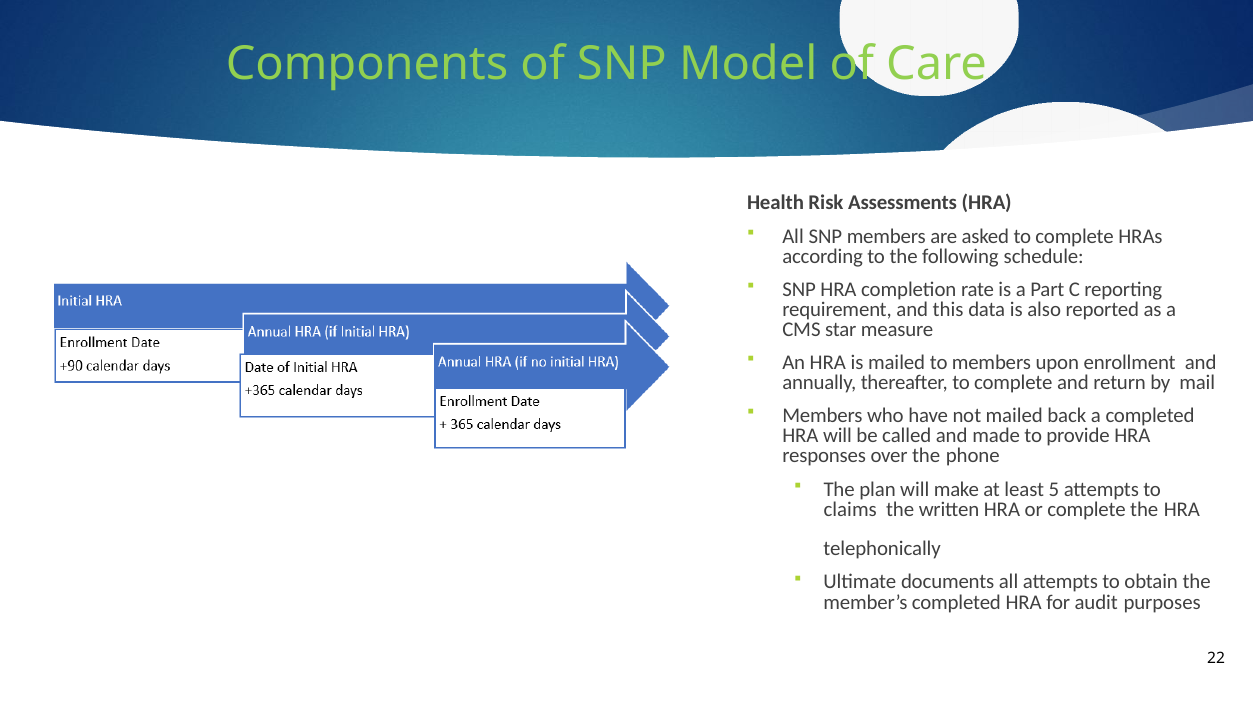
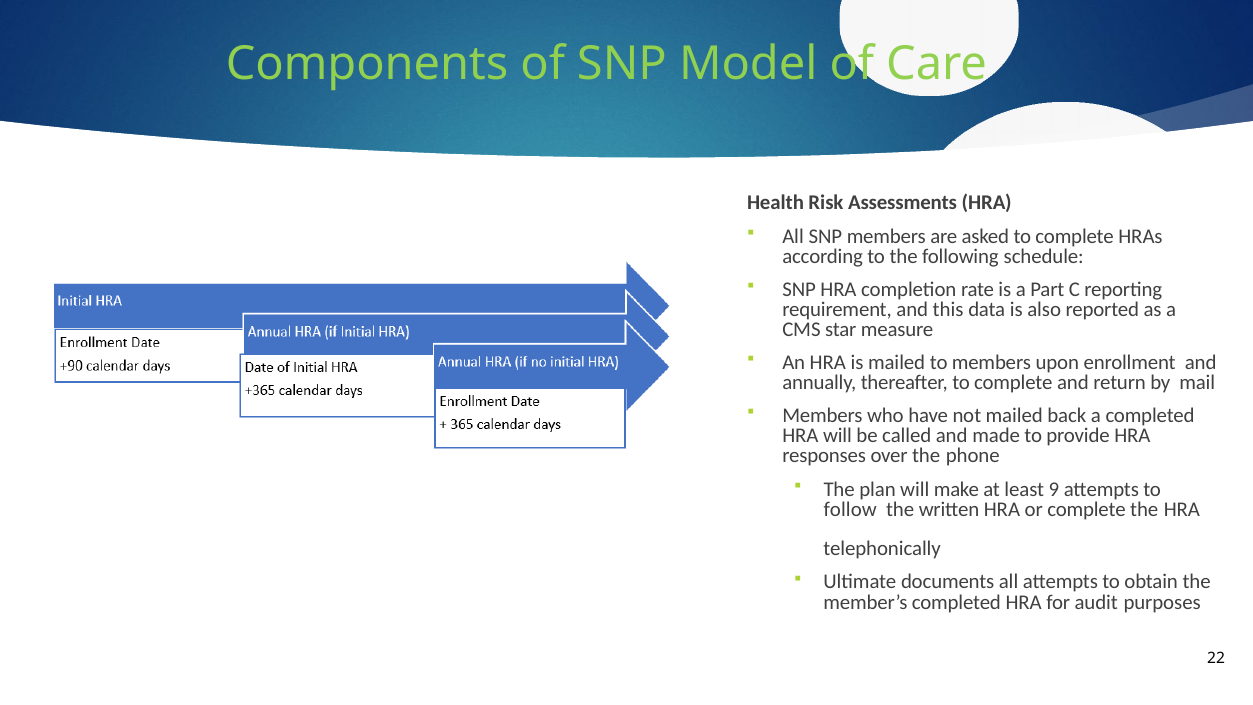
5: 5 -> 9 (1054, 489)
claims: claims -> follow (850, 509)
